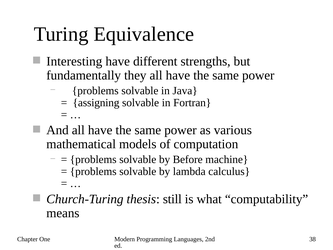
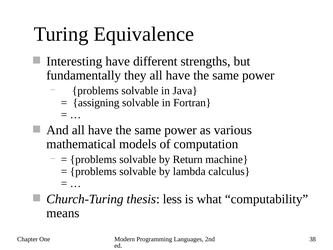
Before: Before -> Return (188, 159)
still: still -> less (172, 199)
